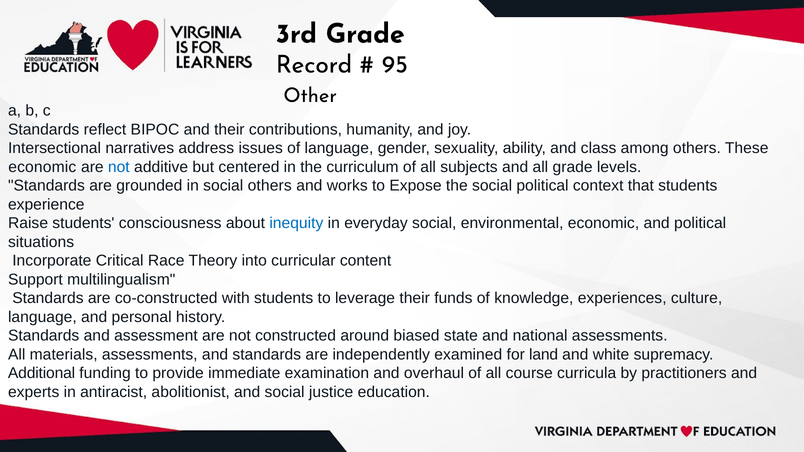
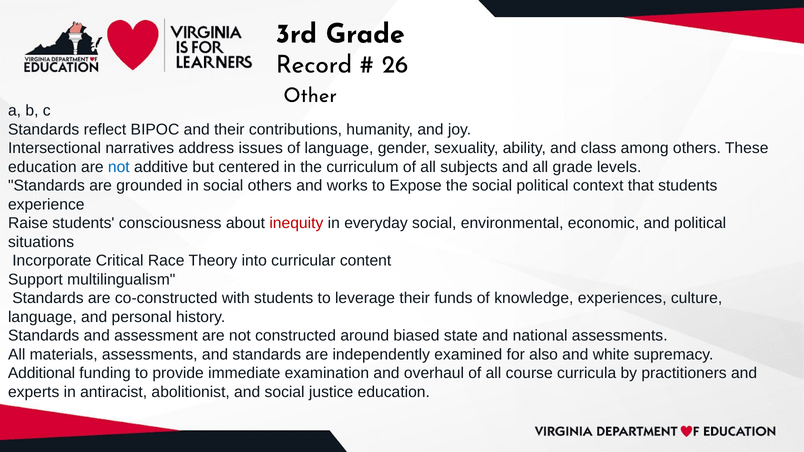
95: 95 -> 26 (395, 64)
economic: economic -> education (42, 167)
inequity colour: blue -> red (296, 223)
land: land -> also (544, 355)
